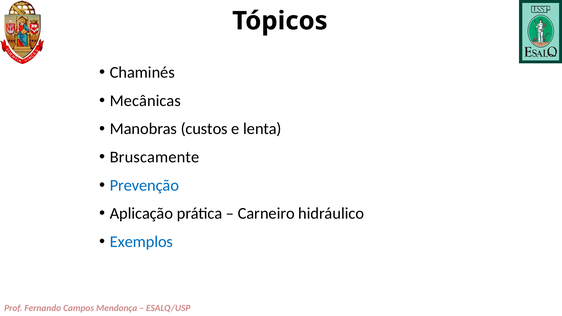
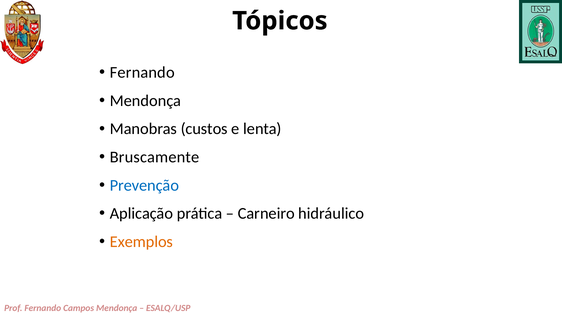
Chaminés: Chaminés -> Fernando (142, 73)
Mecânicas: Mecânicas -> Mendonça (145, 101)
Exemplos colour: blue -> orange (141, 242)
